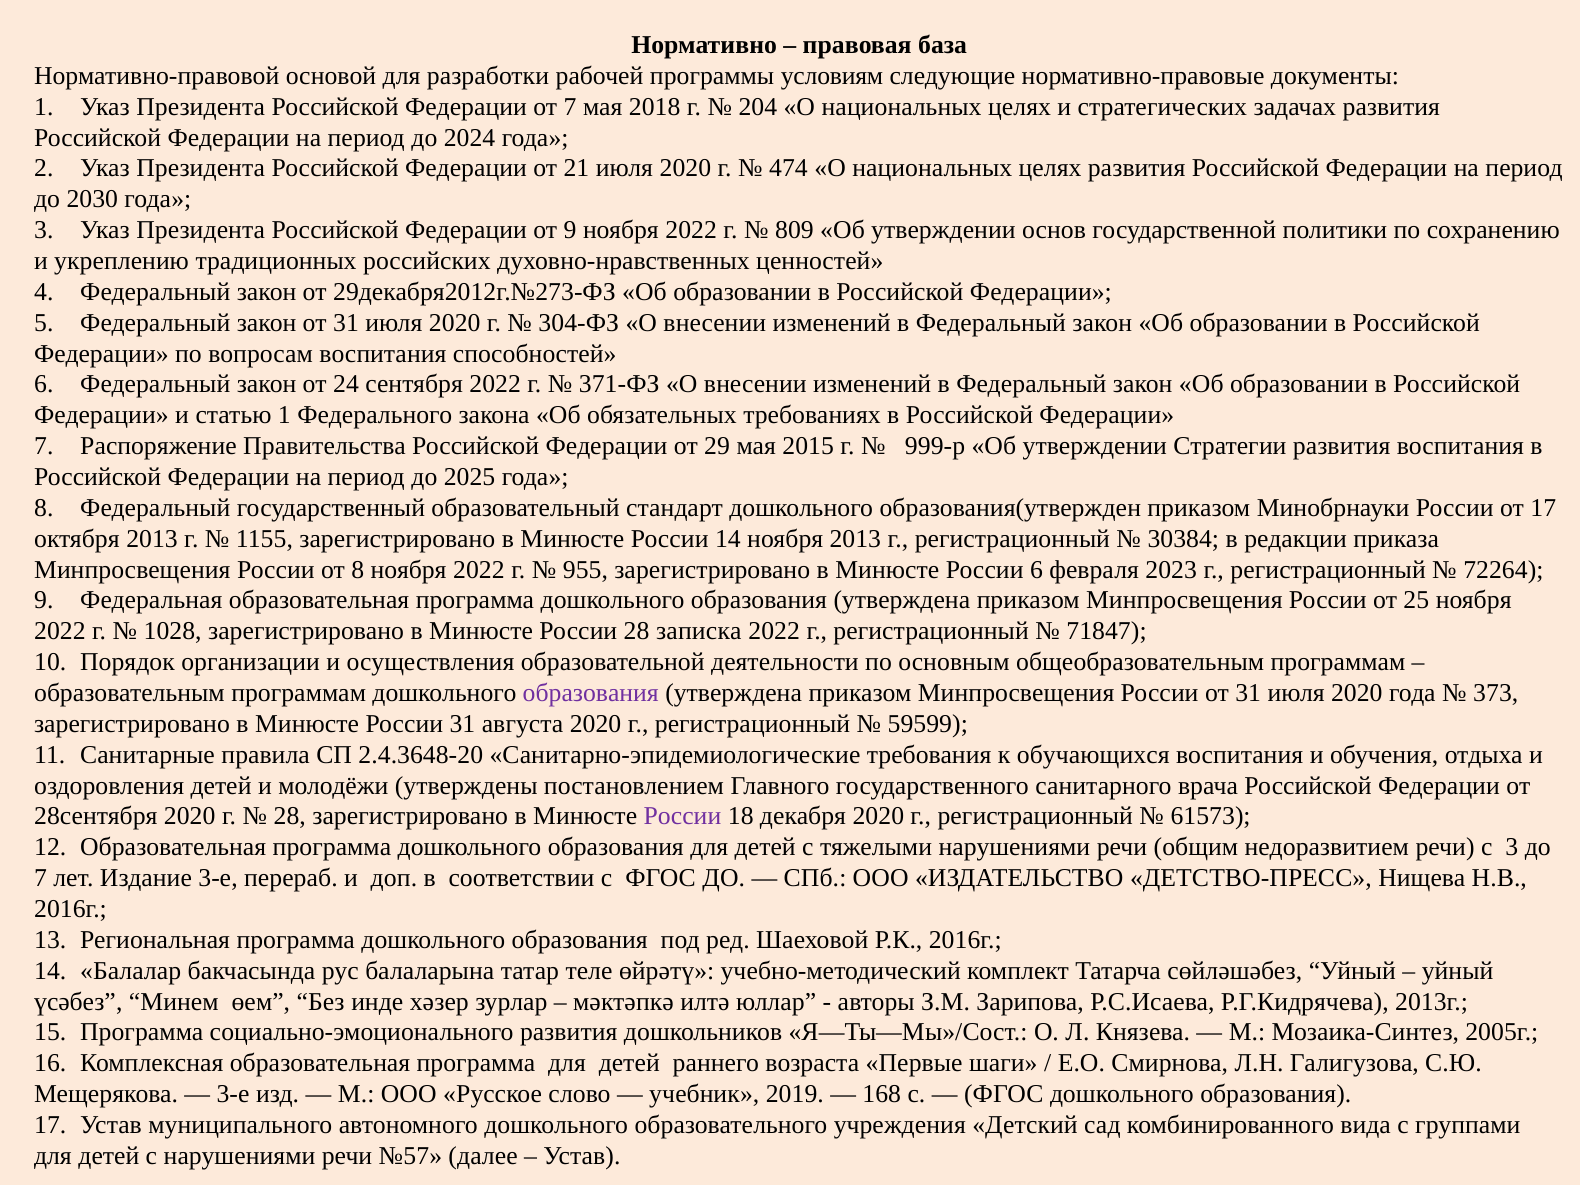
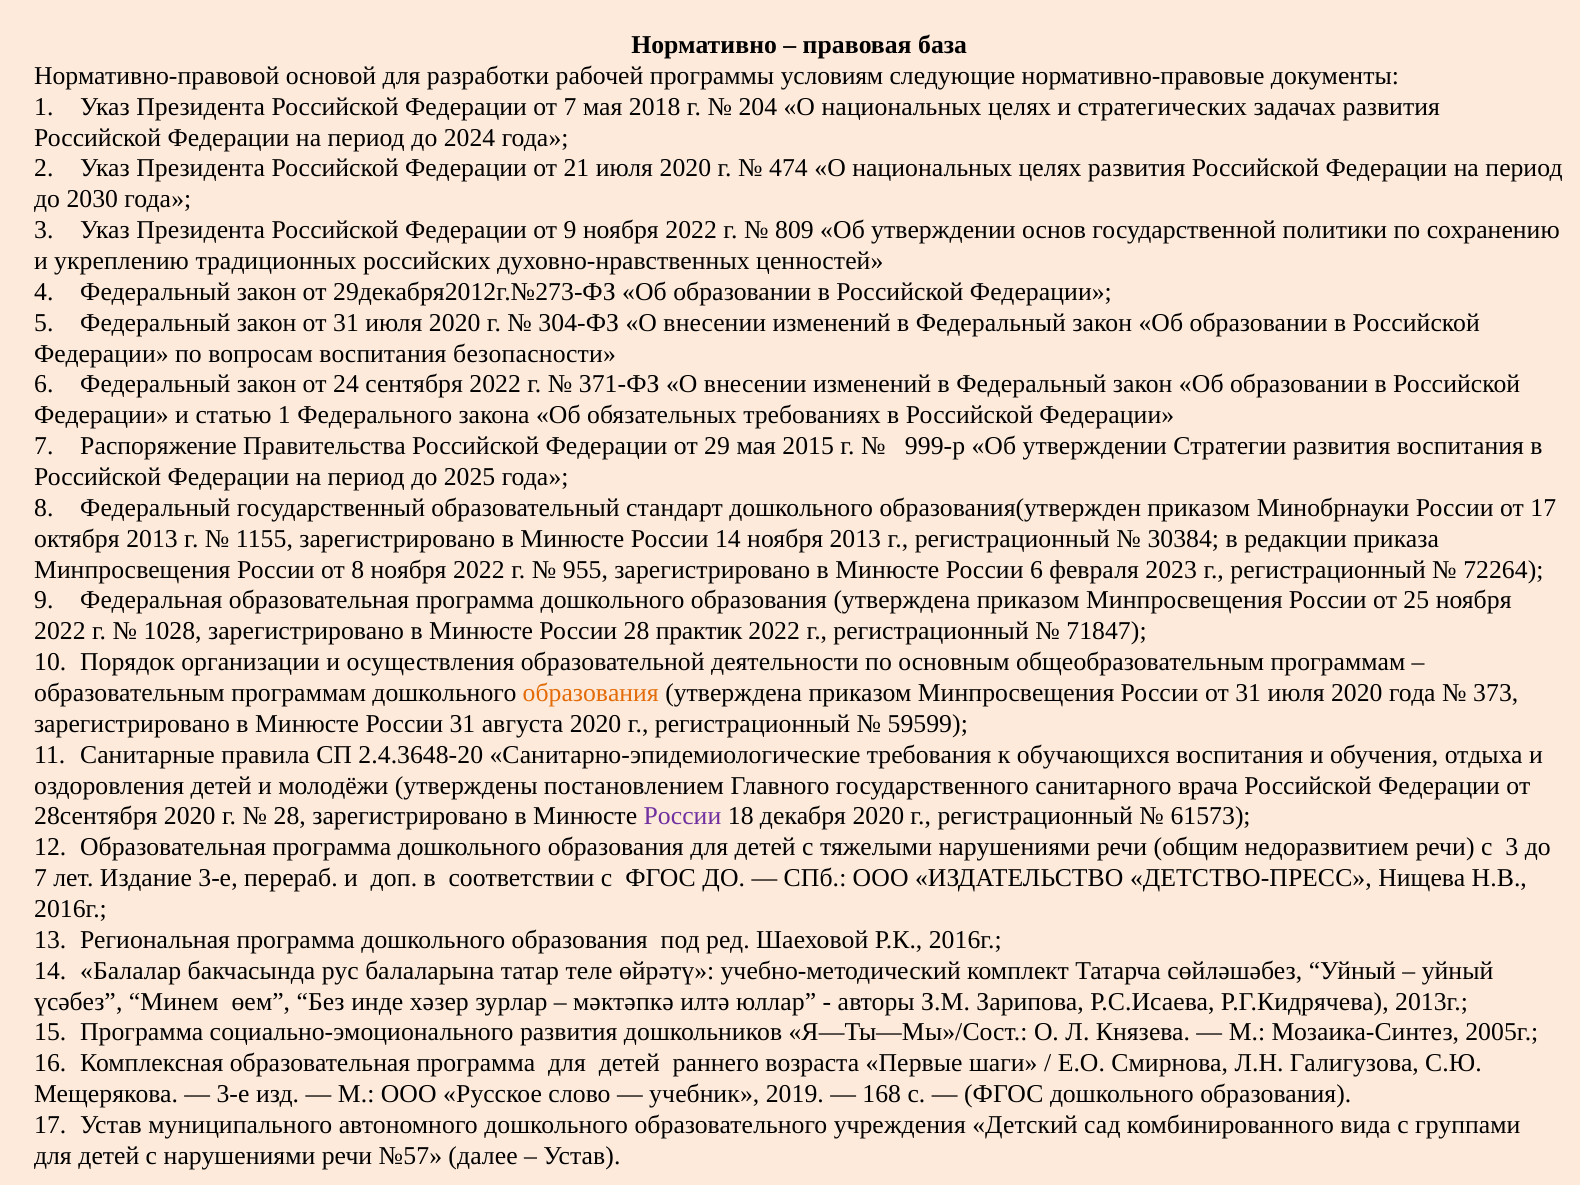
способностей: способностей -> безопасности (535, 354)
записка: записка -> практик (699, 631)
образования colour: purple -> orange (591, 693)
